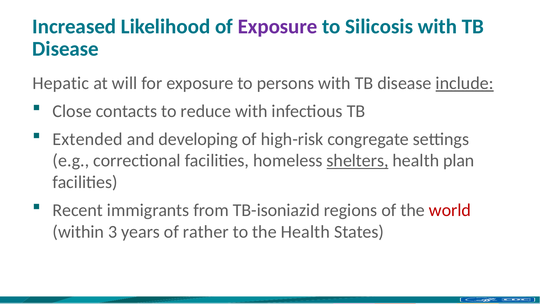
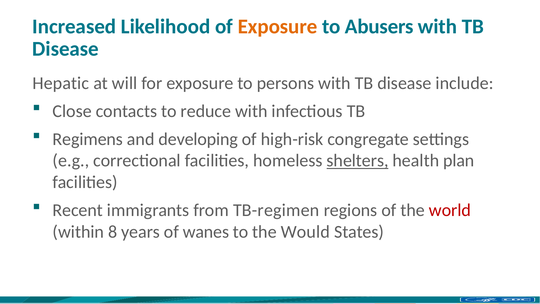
Exposure colour: purple -> orange (278, 26)
Silicosis: Silicosis -> Abusers (379, 26)
include underline: present -> none (465, 83)
Extended: Extended -> Regimens (88, 139)
TB-isoniazid: TB-isoniazid -> TB-regimen (276, 210)
3: 3 -> 8 (113, 232)
rather: rather -> wanes (206, 232)
the Health: Health -> Would (305, 232)
